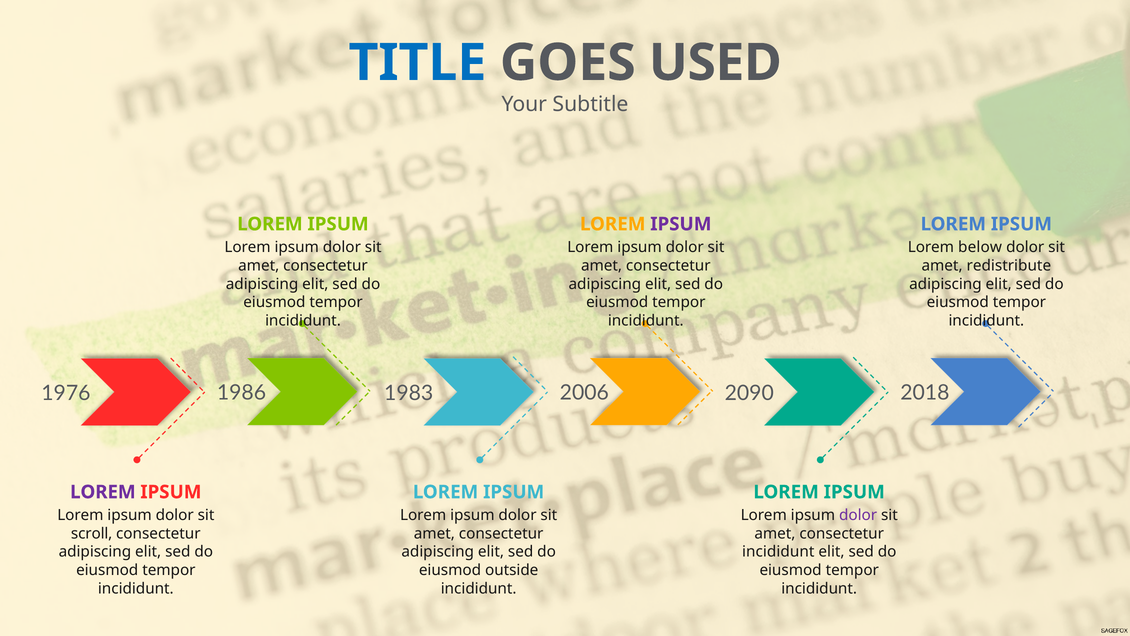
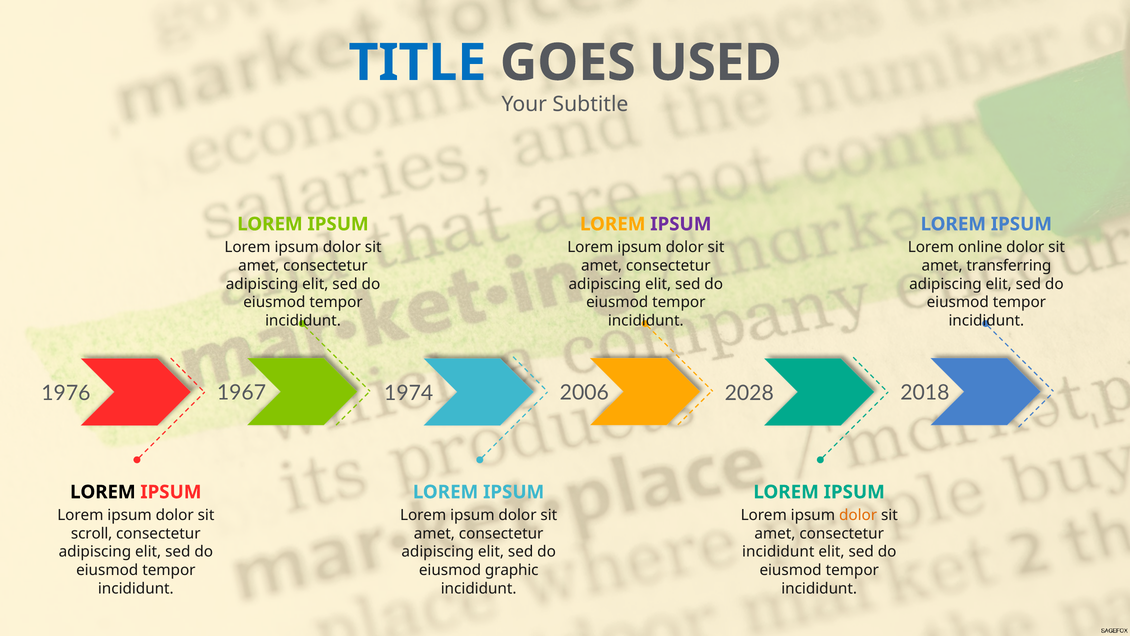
below: below -> online (980, 247)
redistribute: redistribute -> transferring (1009, 265)
1986: 1986 -> 1967 (241, 392)
1983: 1983 -> 1974 (409, 393)
2090: 2090 -> 2028 (749, 393)
LOREM colour: purple -> black (103, 492)
dolor colour: purple -> orange (858, 515)
outside: outside -> graphic (512, 570)
